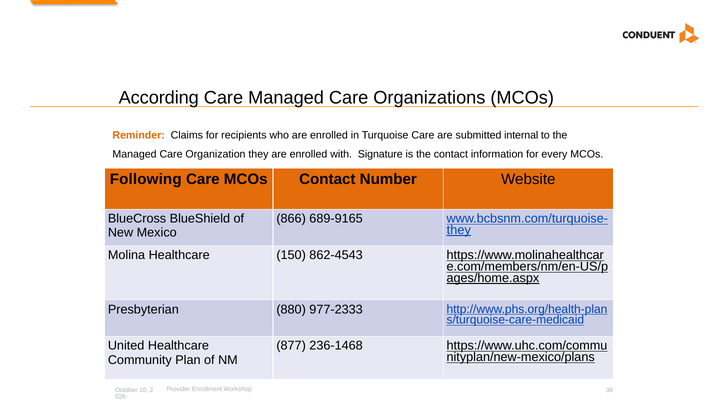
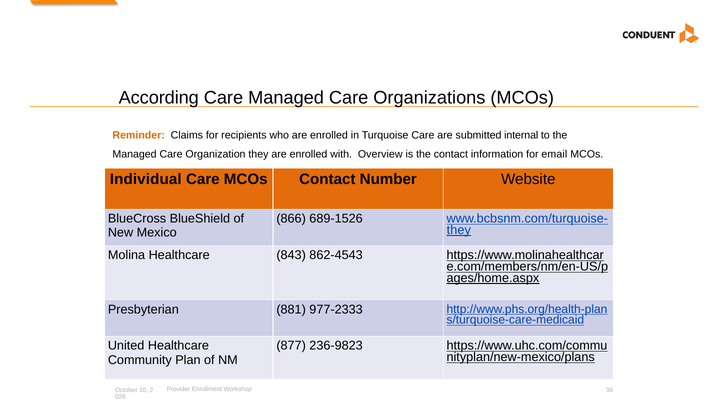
Signature: Signature -> Overview (380, 154)
every: every -> email (554, 154)
Following: Following -> Individual (146, 179)
689-9165: 689-9165 -> 689-1526 (336, 219)
150: 150 -> 843 (291, 255)
880: 880 -> 881 (291, 309)
236-1468: 236-1468 -> 236-9823 (336, 346)
